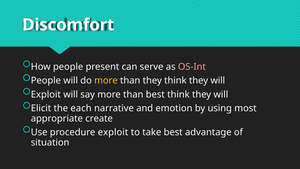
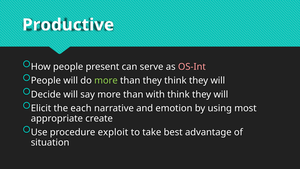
Discomfort: Discomfort -> Productive (68, 25)
more colour: yellow -> light green (106, 81)
Exploit: Exploit -> Decide (46, 94)
than best: best -> with (155, 94)
